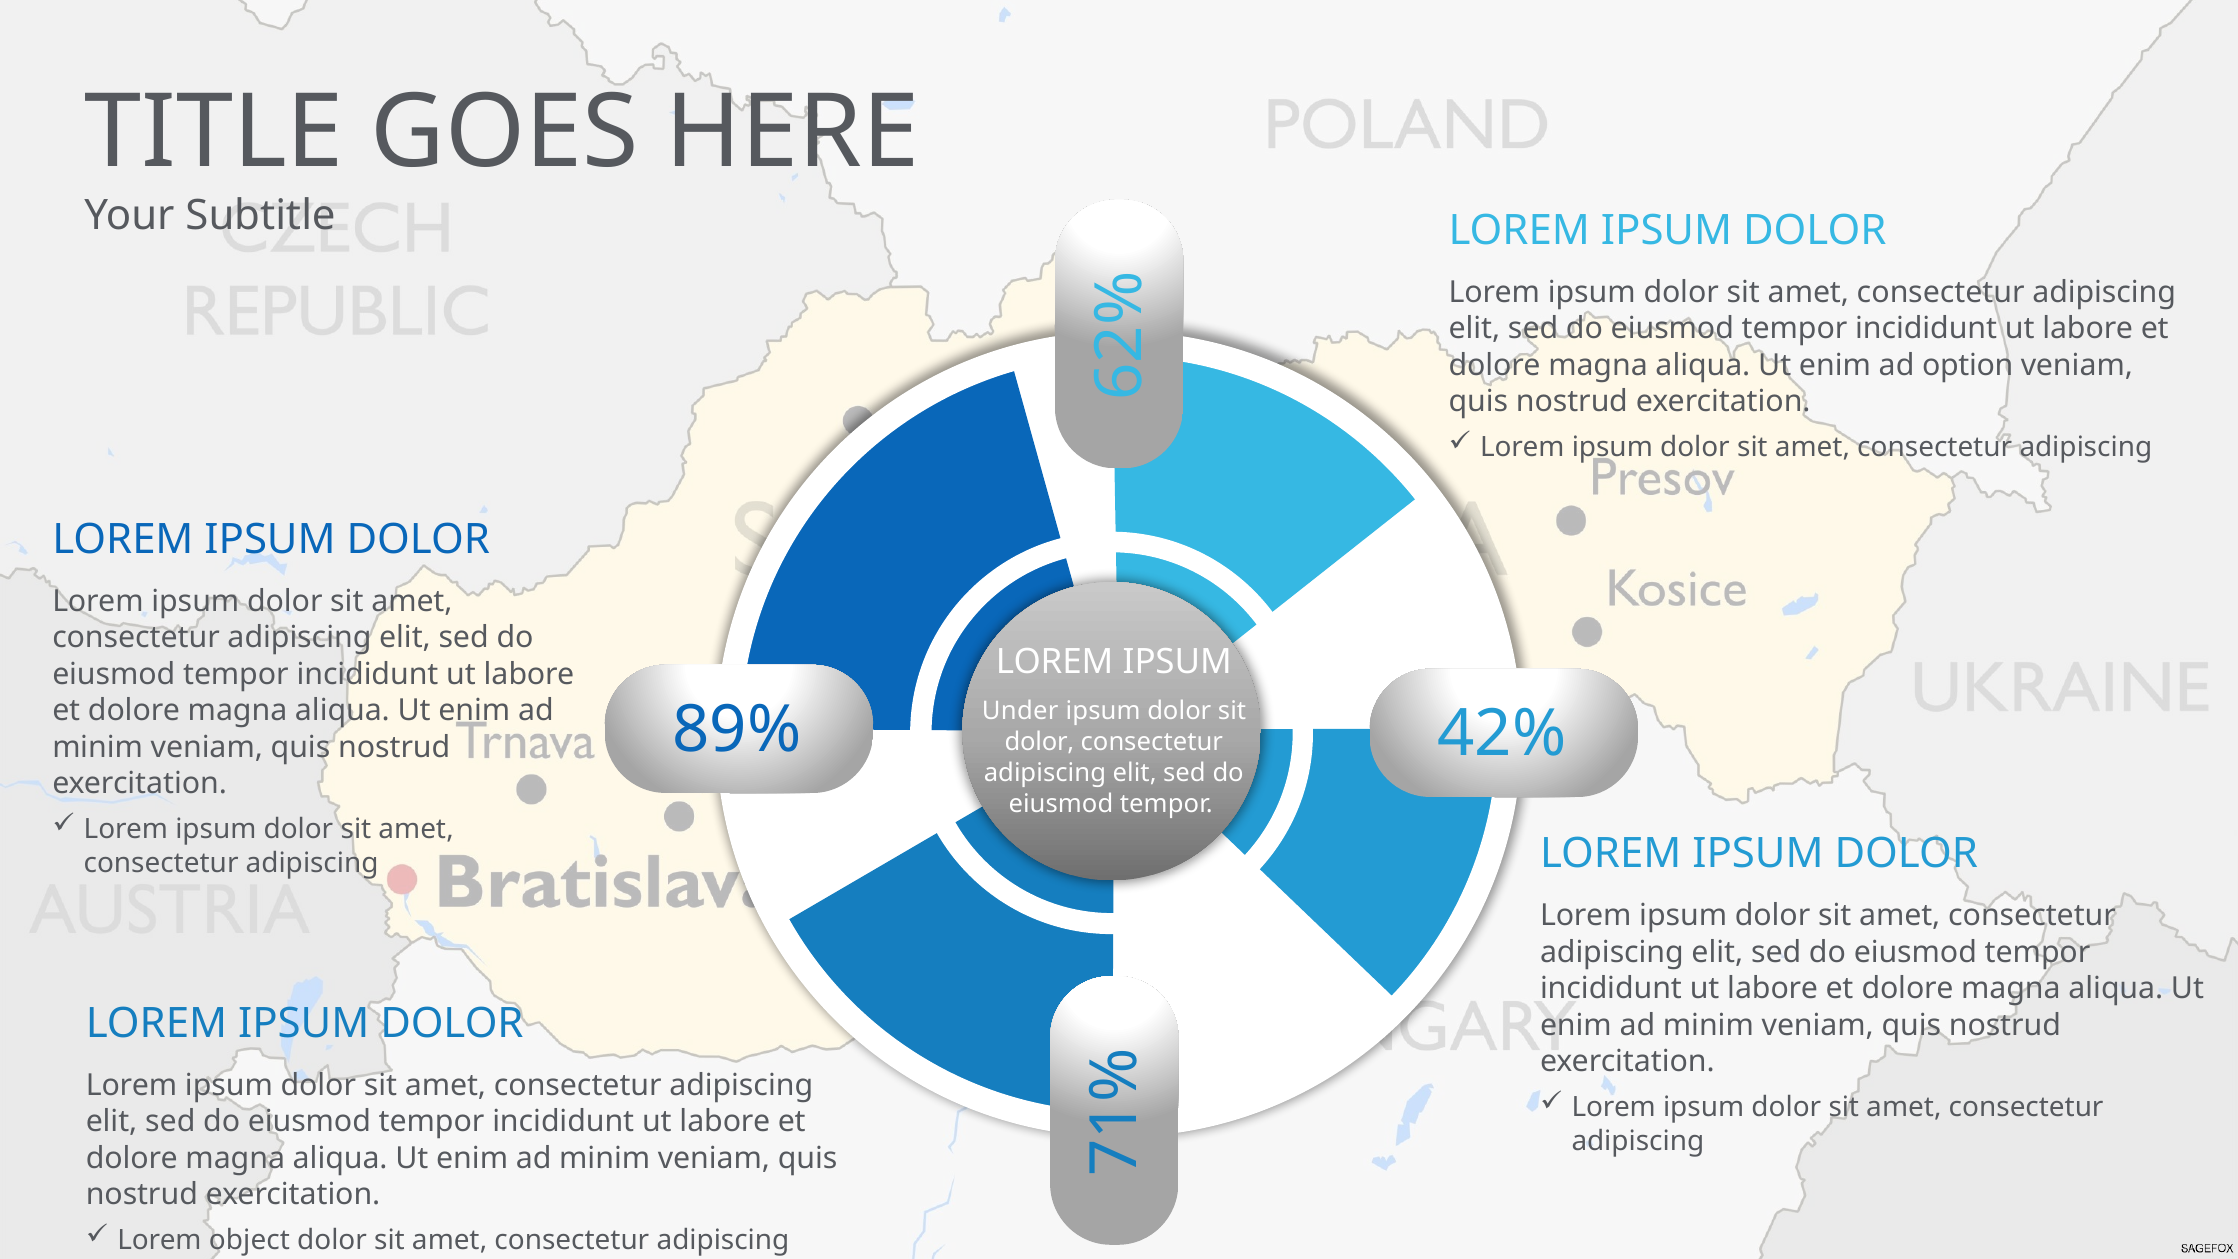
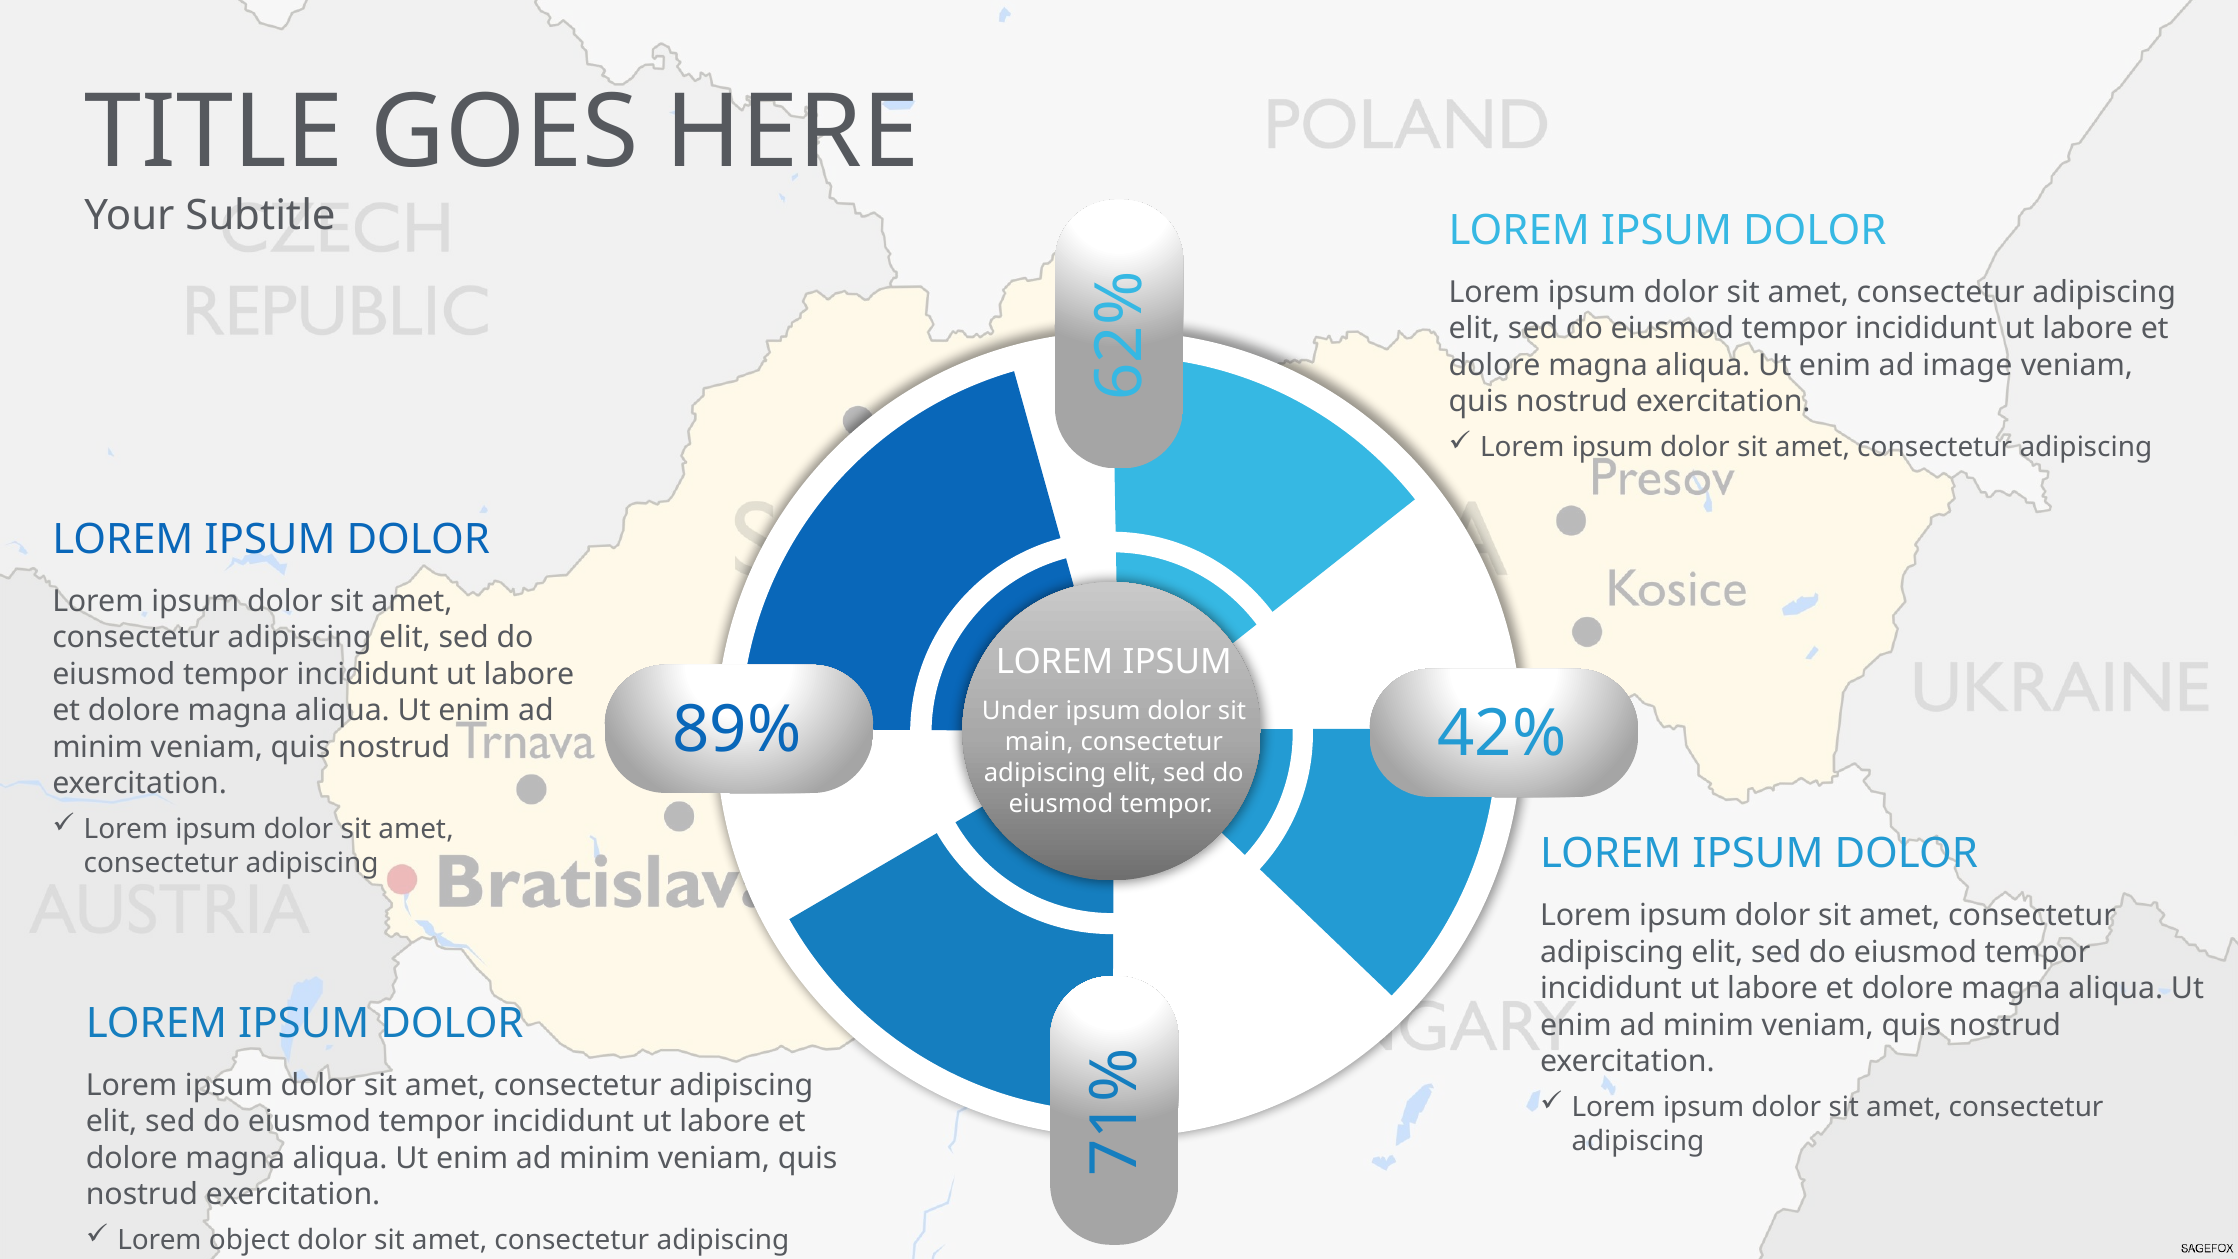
option: option -> image (1967, 365)
dolor: dolor -> main (1039, 742)
